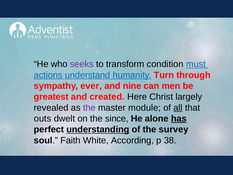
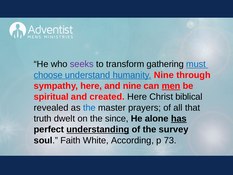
condition: condition -> gathering (165, 64)
actions: actions -> choose (48, 75)
humanity Turn: Turn -> Nine (164, 75)
sympathy ever: ever -> here (91, 86)
men underline: none -> present (171, 86)
greatest: greatest -> spiritual (51, 97)
largely: largely -> biblical (189, 97)
the colour: purple -> blue (89, 108)
module: module -> prayers (145, 108)
all underline: present -> none (178, 108)
outs: outs -> truth (43, 118)
38: 38 -> 73 (170, 140)
